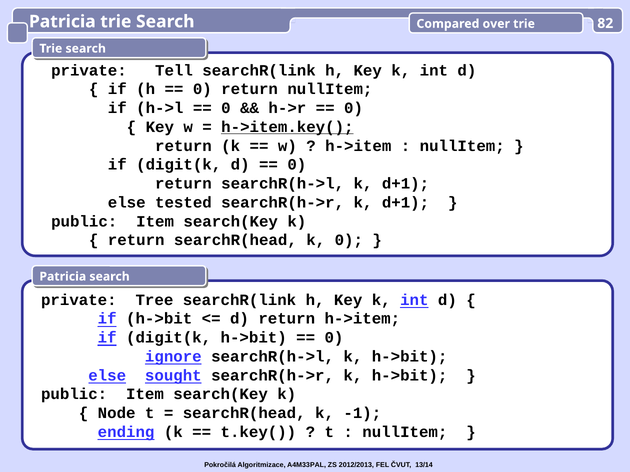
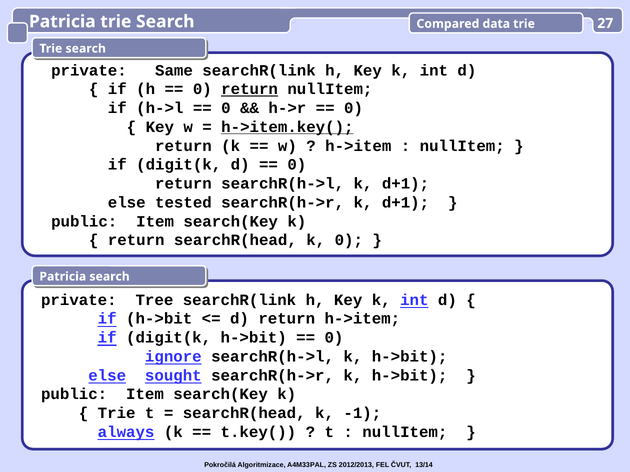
over: over -> data (496, 24)
82: 82 -> 27 (605, 23)
Tell: Tell -> Same (174, 70)
return underline: none -> present (250, 89)
Node: Node -> Trie (117, 414)
ending: ending -> always (126, 432)
